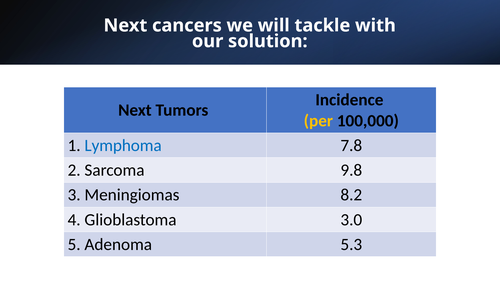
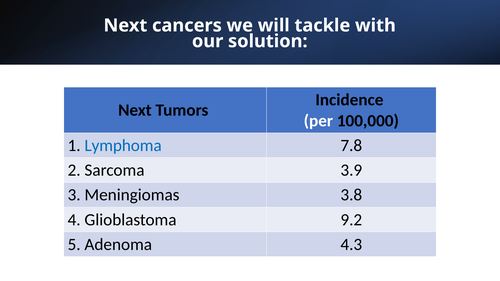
per colour: yellow -> white (318, 121)
9.8: 9.8 -> 3.9 (351, 170)
8.2: 8.2 -> 3.8 (351, 195)
3.0: 3.0 -> 9.2 (351, 220)
5.3: 5.3 -> 4.3 (351, 245)
